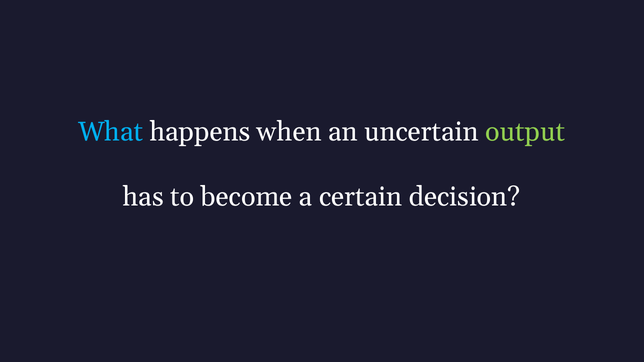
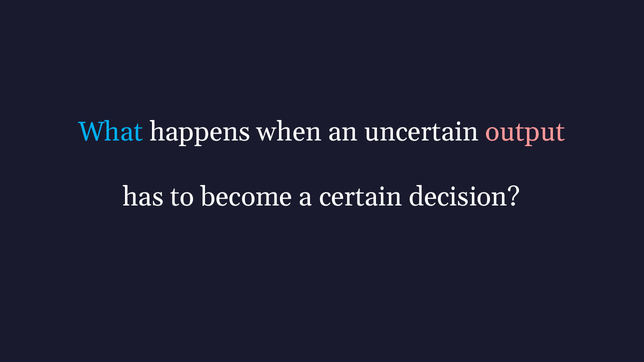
output colour: light green -> pink (525, 132)
